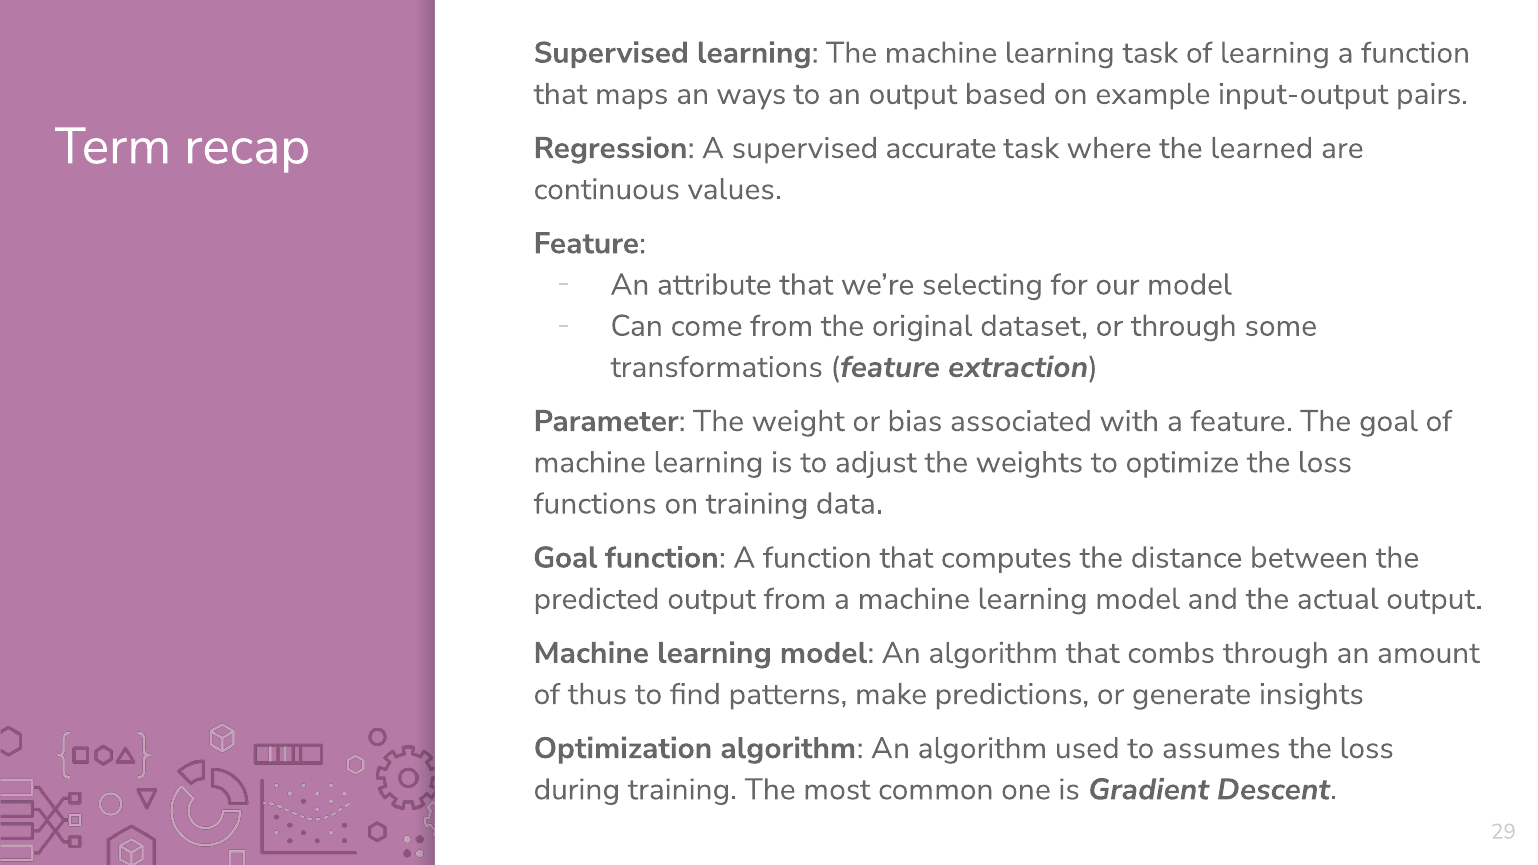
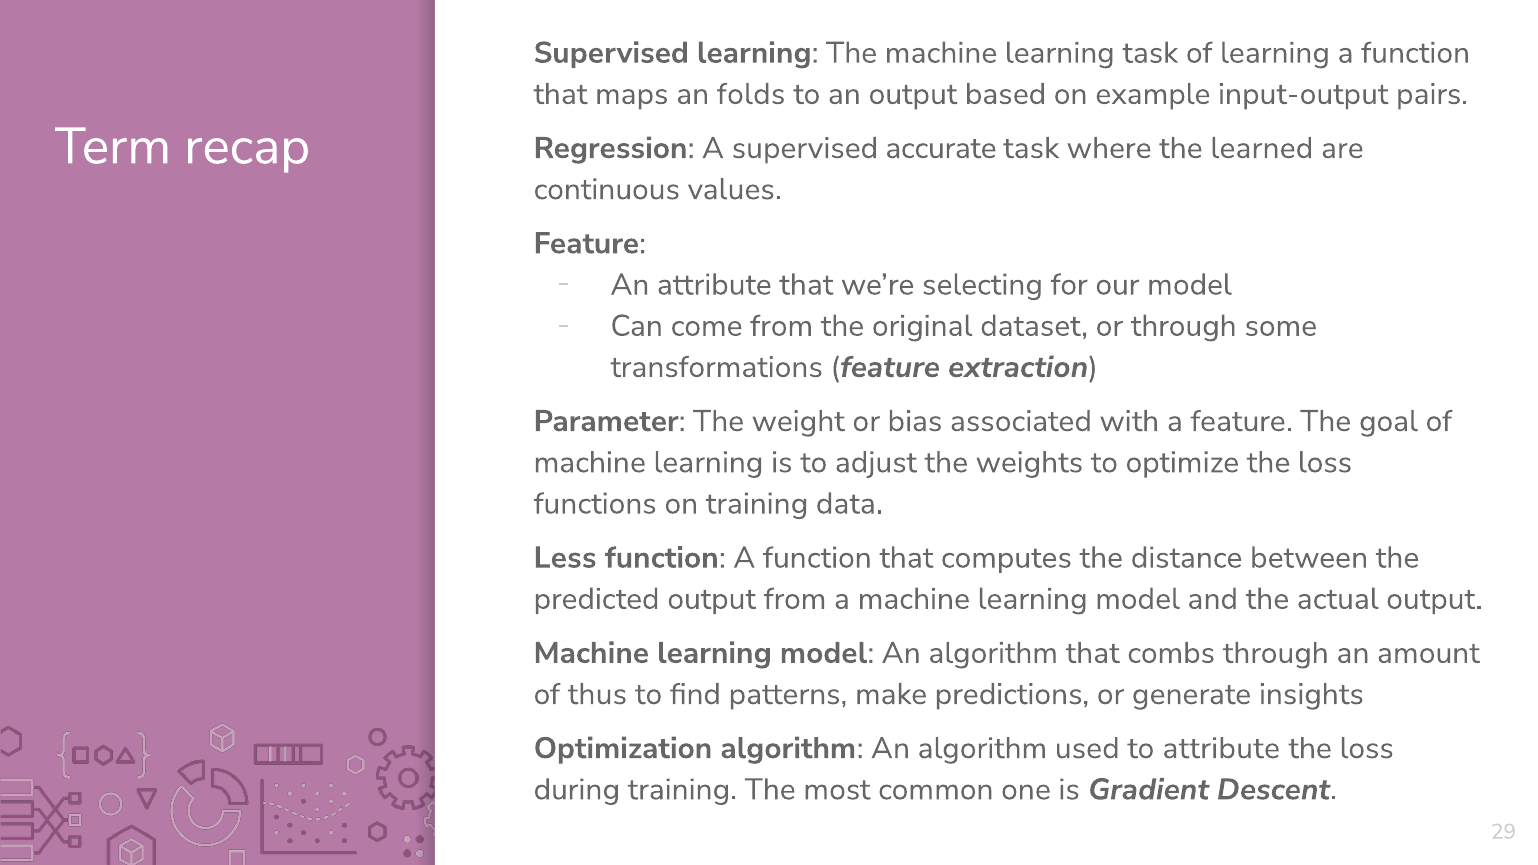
ways: ways -> folds (751, 94)
Goal: Goal -> Less (565, 558)
to assumes: assumes -> attribute (1221, 748)
